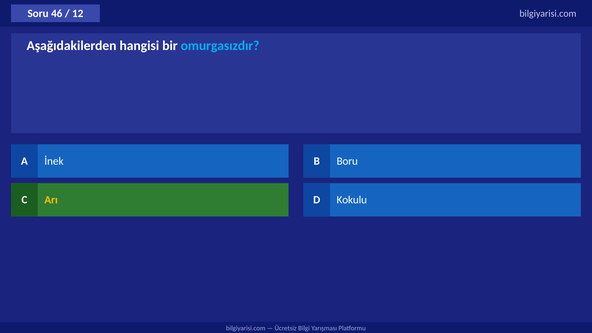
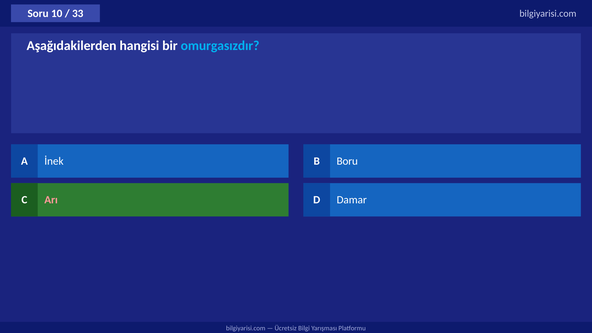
46: 46 -> 10 (57, 14)
12: 12 -> 33 (78, 14)
Arı colour: yellow -> pink (51, 200)
Kokulu: Kokulu -> Damar (352, 200)
